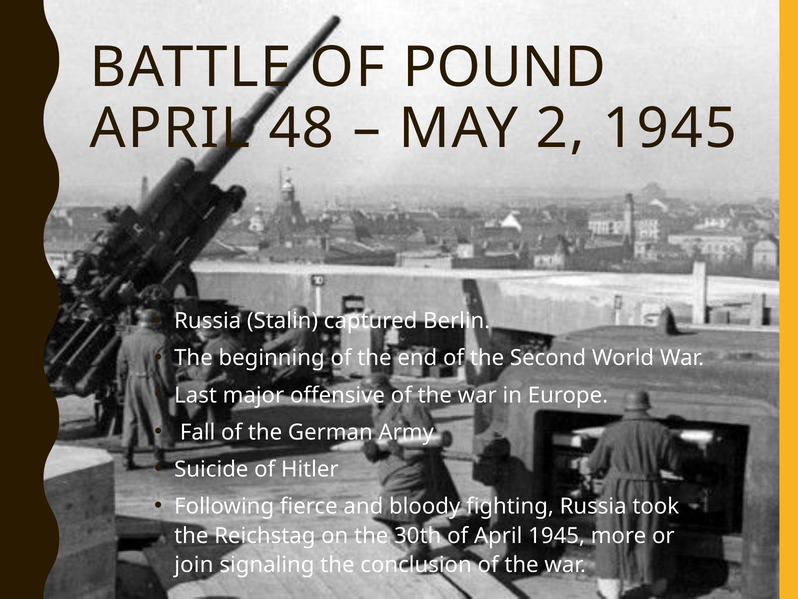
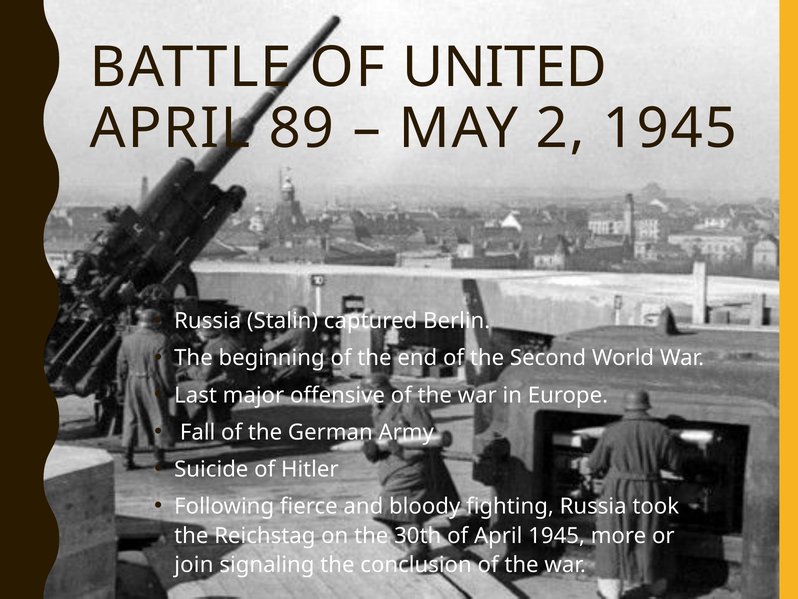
POUND: POUND -> UNITED (505, 68)
48: 48 -> 89 (301, 129)
